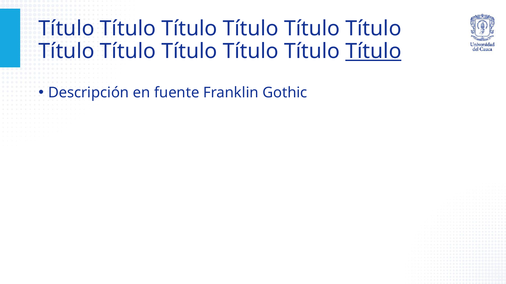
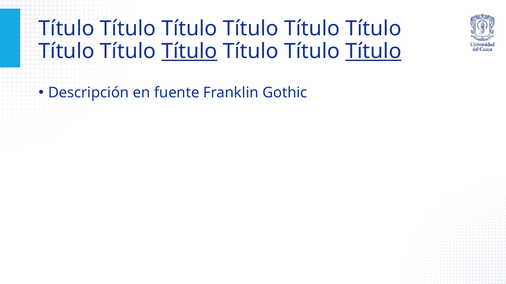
Título underline: none -> present (189, 51)
